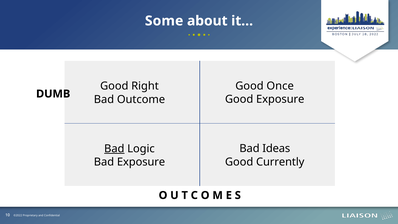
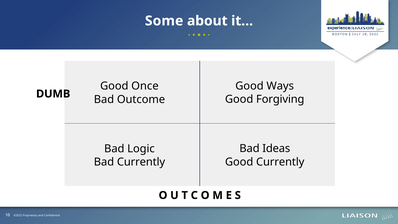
Once: Once -> Ways (280, 86)
Right: Right -> Once (145, 86)
Good Exposure: Exposure -> Forgiving (280, 99)
Bad underline: present -> none (114, 149)
Bad Exposure: Exposure -> Currently (141, 162)
